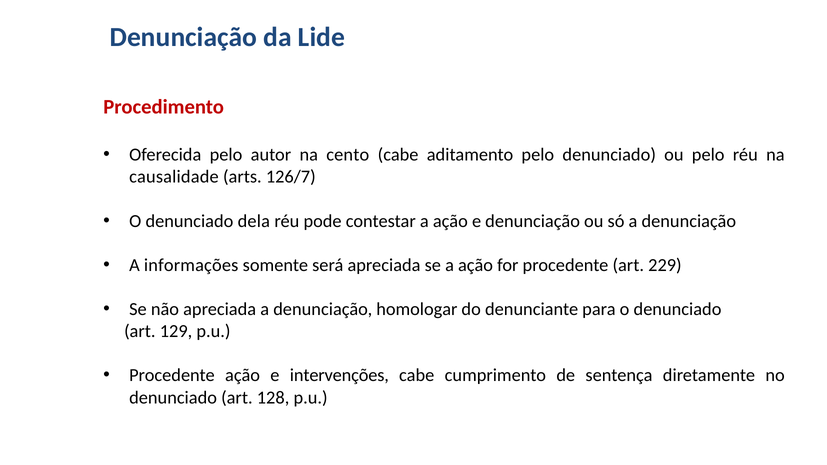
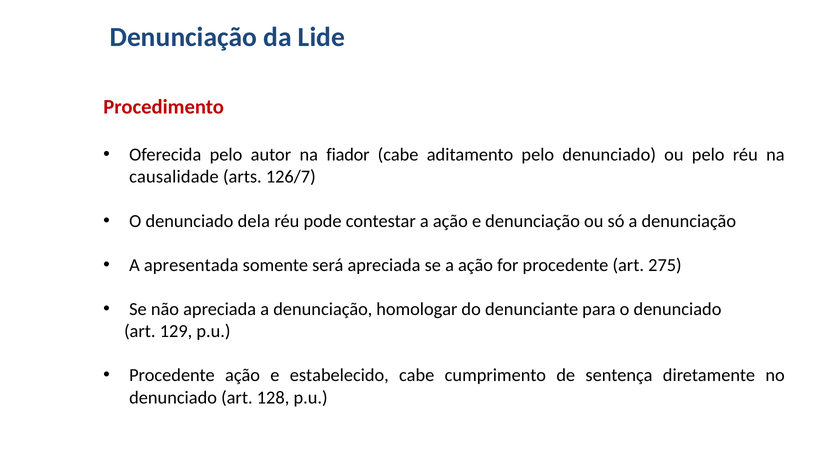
cento: cento -> fiador (348, 155)
informações: informações -> apresentada (191, 265)
229: 229 -> 275 (665, 265)
intervenções: intervenções -> estabelecido (339, 376)
